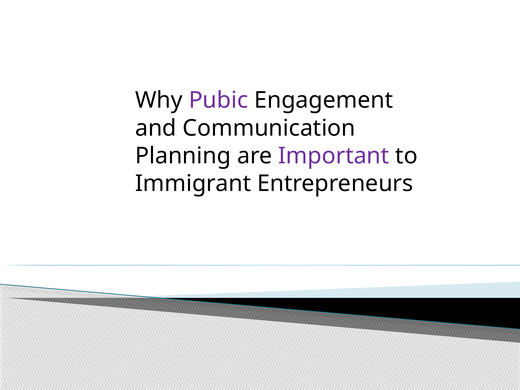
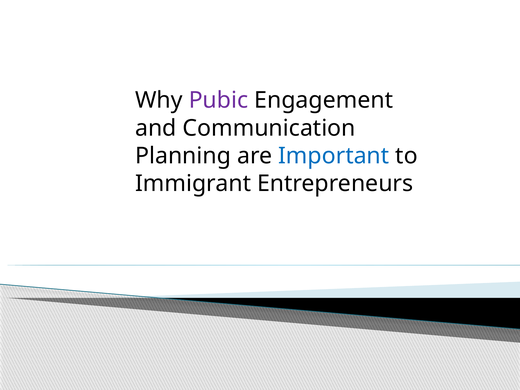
Important colour: purple -> blue (334, 156)
